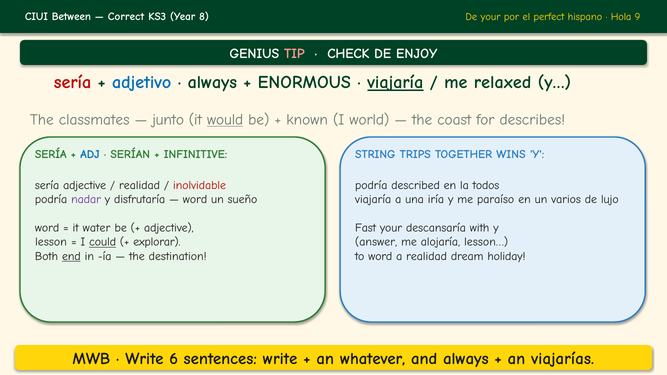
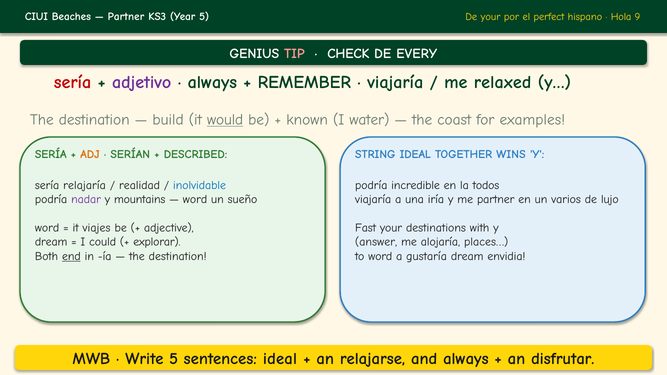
Between: Between -> Beaches (71, 16)
Correct: Correct -> Partner (126, 16)
Year 8: 8 -> 5 (204, 16)
ENJOY: ENJOY -> EVERY (417, 53)
adjetivo colour: blue -> purple (142, 83)
ENORMOUS: ENORMOUS -> REMEMBER (304, 83)
viajaría underline: present -> none (395, 83)
classmates: classmates -> destination (94, 120)
junto: junto -> build (168, 120)
world: world -> water (369, 120)
describes: describes -> examples (532, 120)
ADJ colour: blue -> orange (90, 154)
INFINITIVE: INFINITIVE -> DESCRIBED (196, 154)
STRING TRIPS: TRIPS -> IDEAL (415, 154)
sería adjective: adjective -> relajaría (85, 185)
inolvidable colour: red -> blue (200, 185)
described: described -> incredible (416, 185)
disfrutaría: disfrutaría -> mountains (140, 200)
me paraíso: paraíso -> partner (496, 200)
water: water -> viajes (97, 228)
descansaría: descansaría -> destinations (436, 228)
lesson: lesson -> dream (51, 242)
could underline: present -> none (103, 242)
lesson…: lesson… -> places… (486, 242)
a realidad: realidad -> gustaría (427, 256)
holiday: holiday -> envidia (506, 256)
Write 6: 6 -> 5 (174, 359)
sentences write: write -> ideal (280, 359)
whatever: whatever -> relajarse (373, 359)
viajarías: viajarías -> disfrutar (563, 359)
